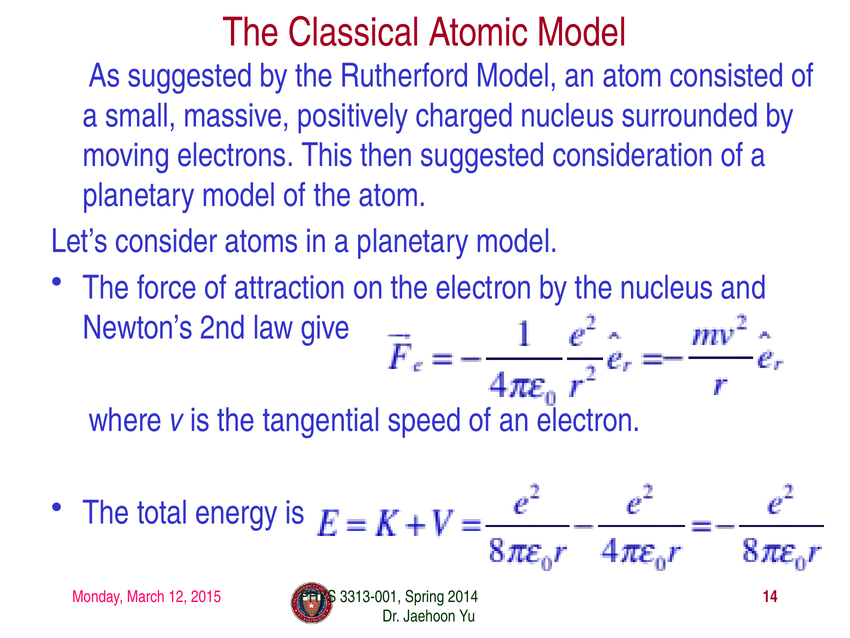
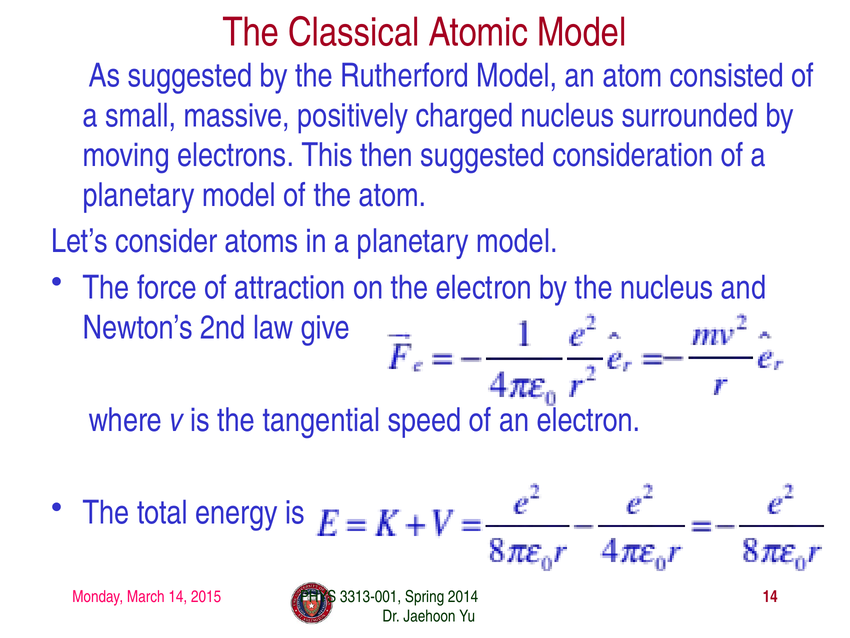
March 12: 12 -> 14 (178, 596)
